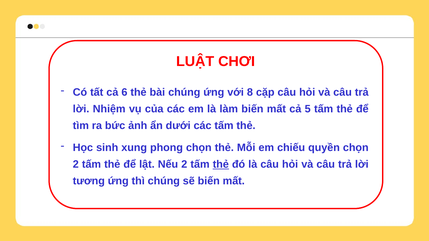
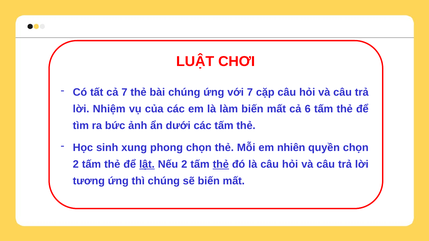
cả 6: 6 -> 7 (124, 92)
với 8: 8 -> 7 (250, 92)
5: 5 -> 6 (308, 109)
chiếu: chiếu -> nhiên (291, 148)
lật underline: none -> present (147, 165)
